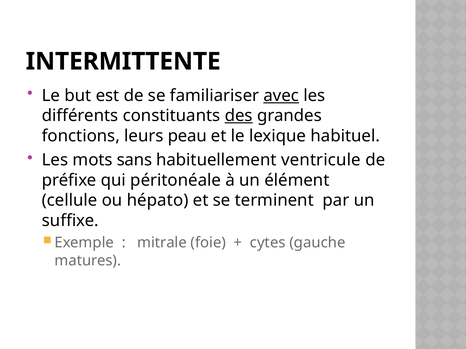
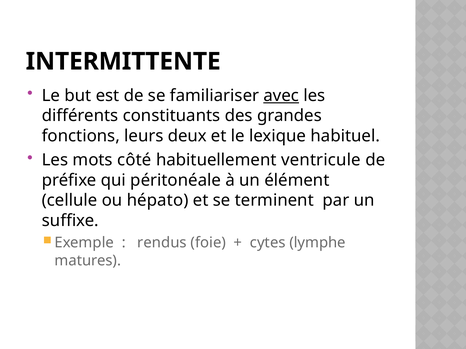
des underline: present -> none (239, 116)
peau: peau -> deux (187, 136)
sans: sans -> côté (134, 160)
mitrale: mitrale -> rendus (162, 243)
gauche: gauche -> lymphe (318, 243)
